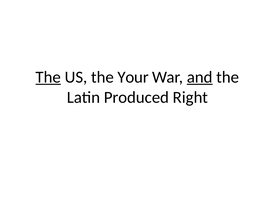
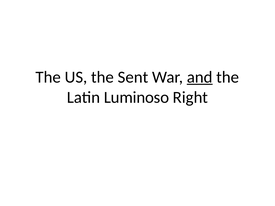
The underline: present -> none (48, 77)
Your: Your -> Sent (133, 77)
Produced: Produced -> Luminoso (136, 97)
